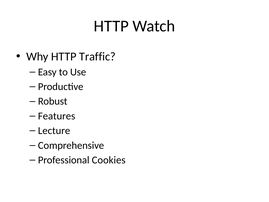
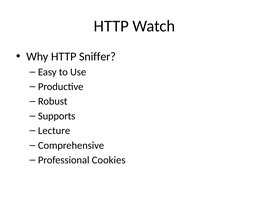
Traffic: Traffic -> Sniffer (98, 56)
Features: Features -> Supports (57, 116)
